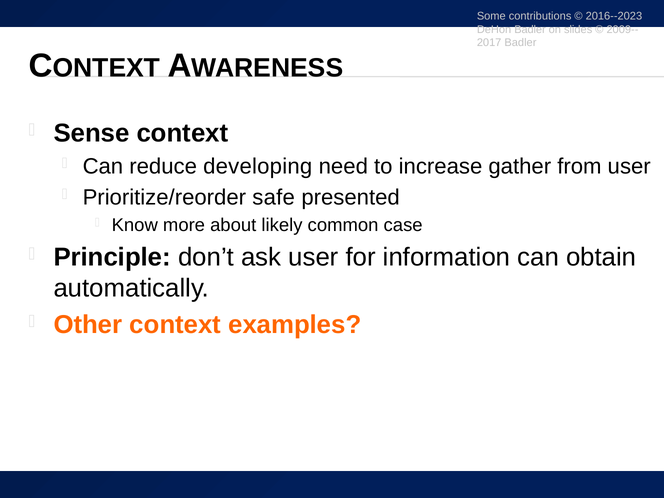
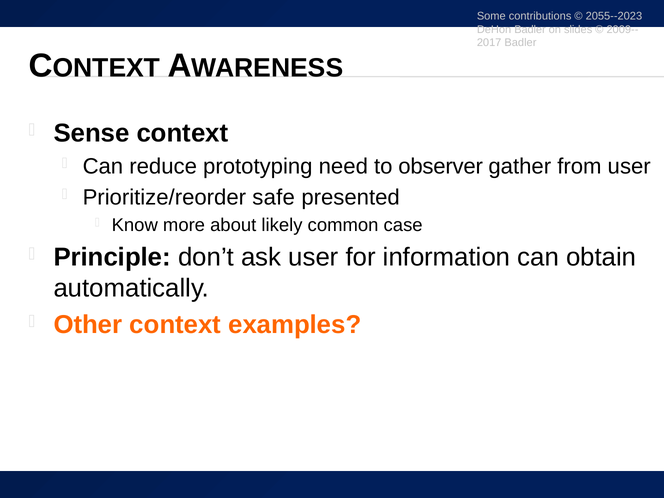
2016--2023: 2016--2023 -> 2055--2023 (614, 16)
developing: developing -> prototyping (258, 166)
increase: increase -> observer (441, 166)
